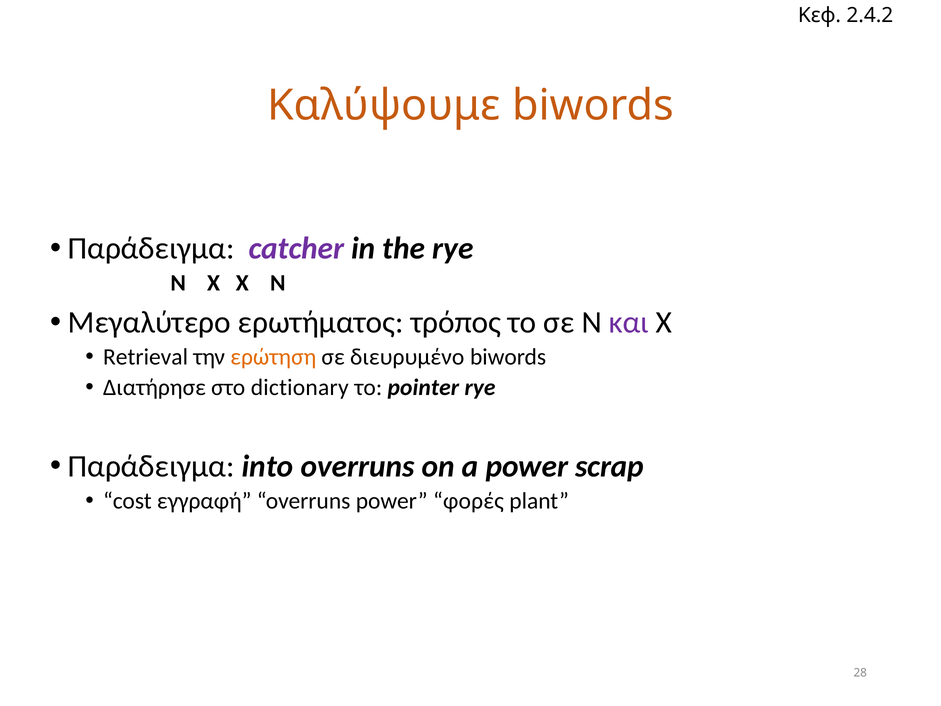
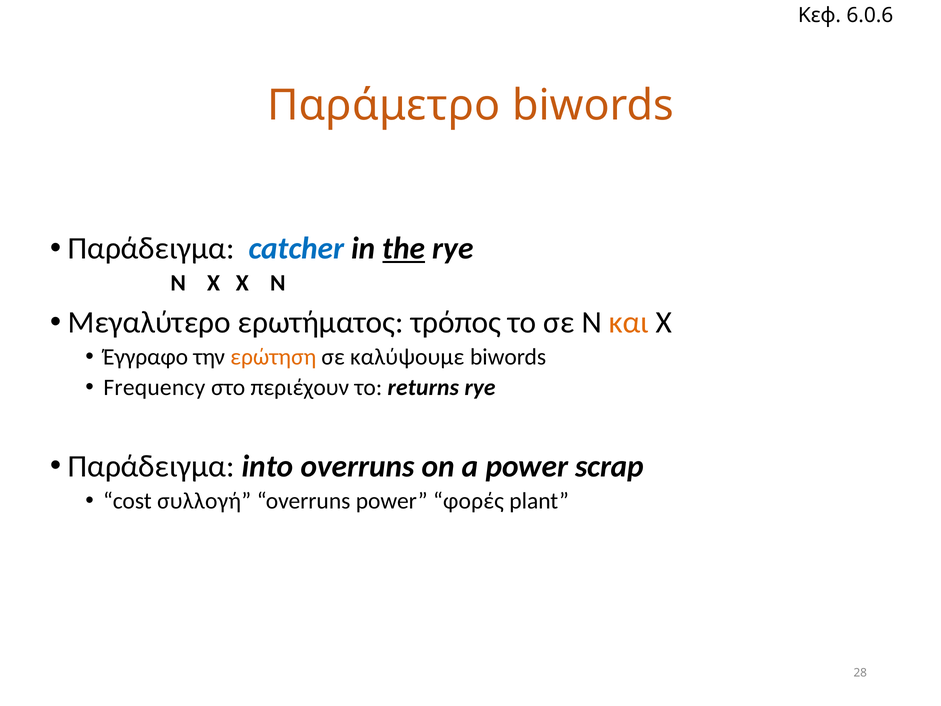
2.4.2: 2.4.2 -> 6.0.6 (870, 15)
Καλύψουμε: Καλύψουμε -> Παράμετρο (384, 106)
catcher colour: purple -> blue (296, 248)
the underline: none -> present (404, 248)
και colour: purple -> orange (629, 322)
Retrieval: Retrieval -> Έγγραφο (146, 357)
διευρυμένο: διευρυμένο -> καλύψουμε (407, 357)
Διατήρησε: Διατήρησε -> Frequency (154, 387)
dictionary: dictionary -> περιέχουν (300, 387)
pointer: pointer -> returns (423, 387)
εγγραφή: εγγραφή -> συλλογή (204, 501)
